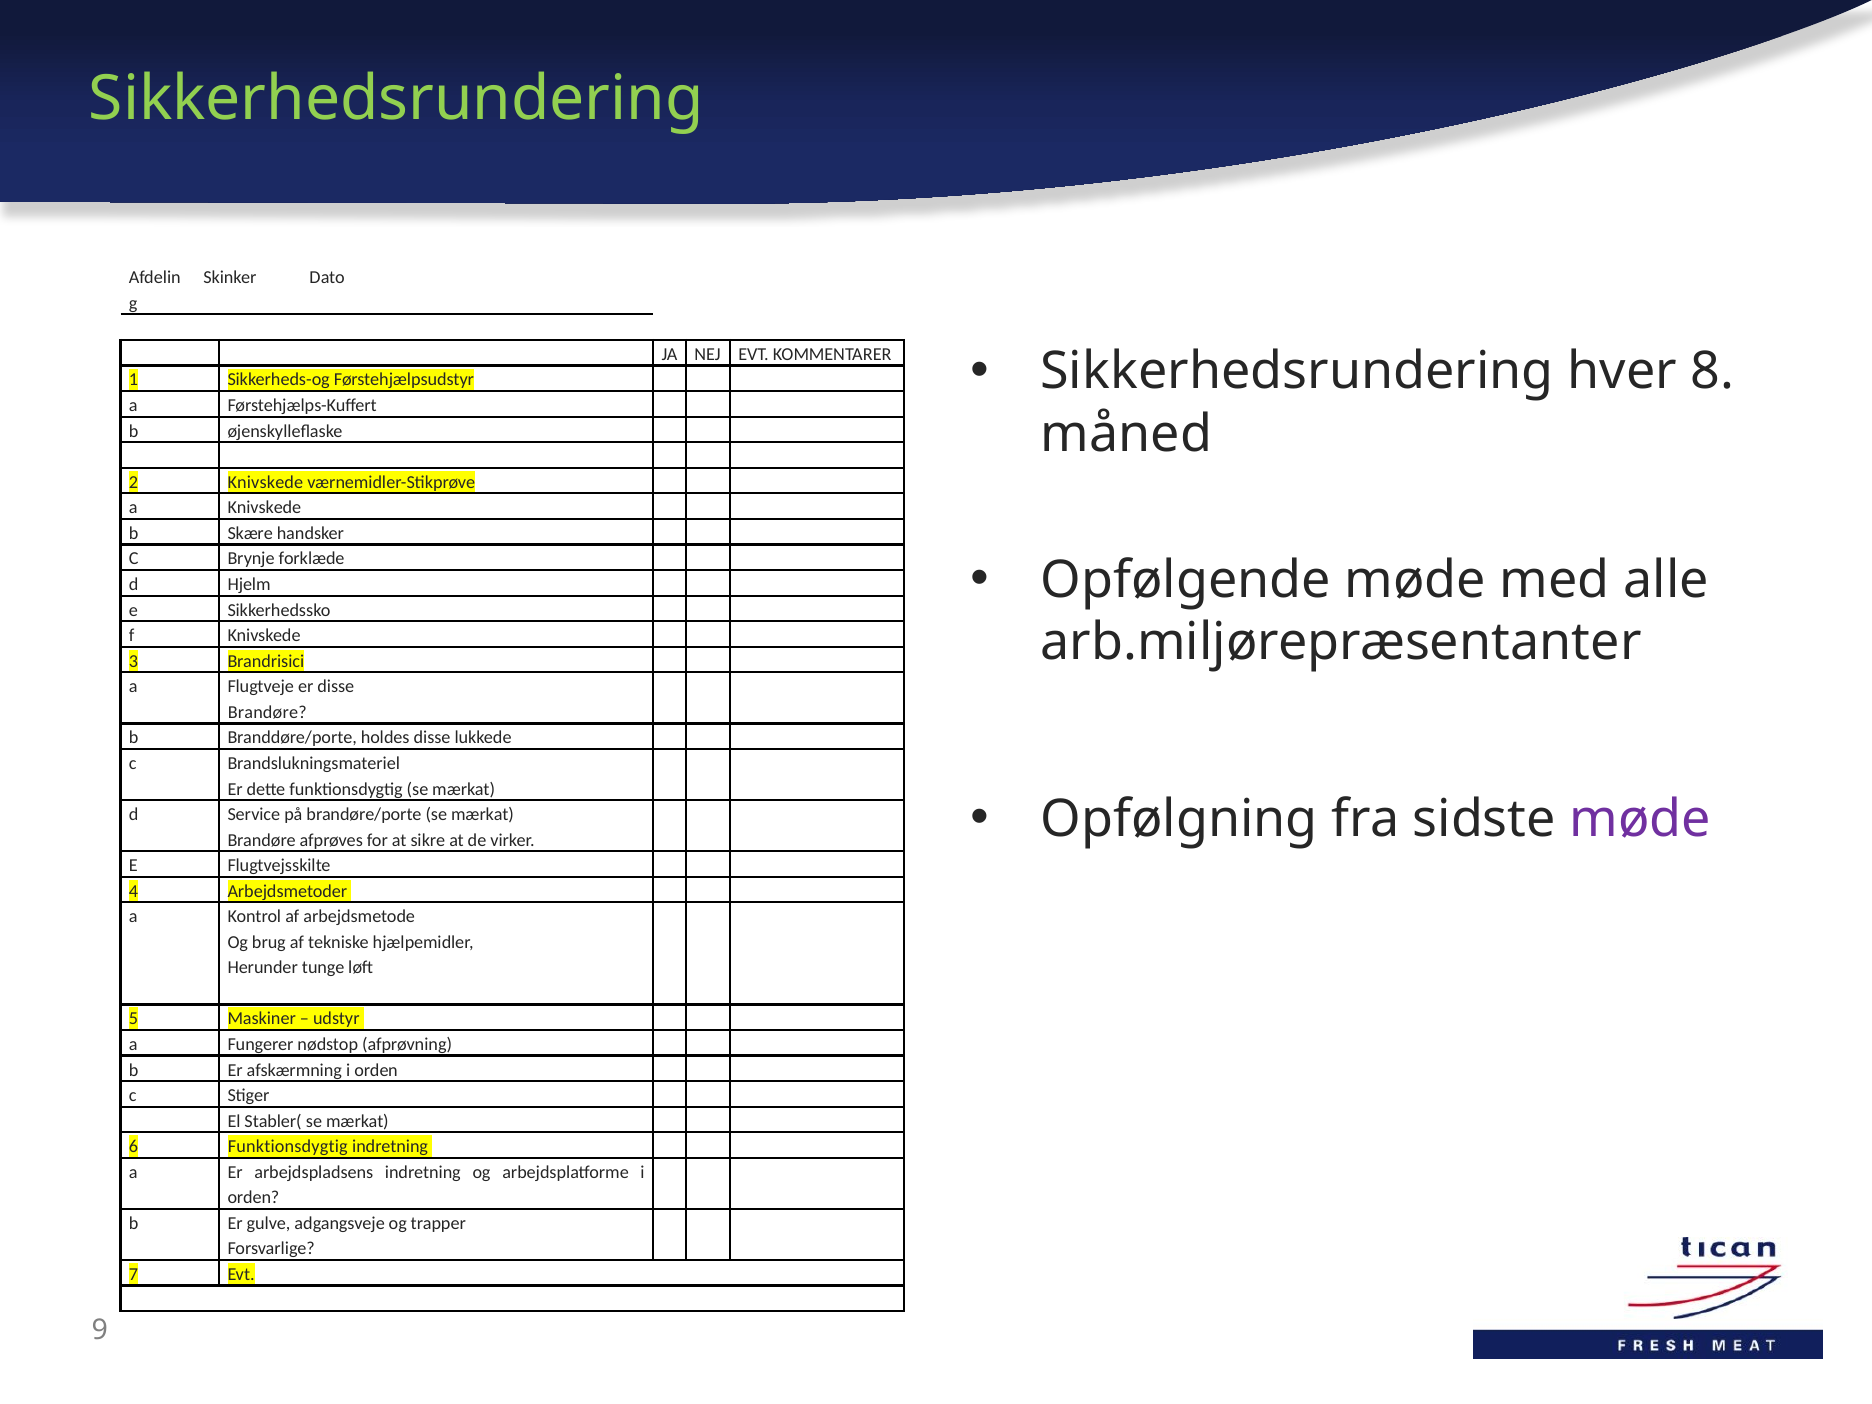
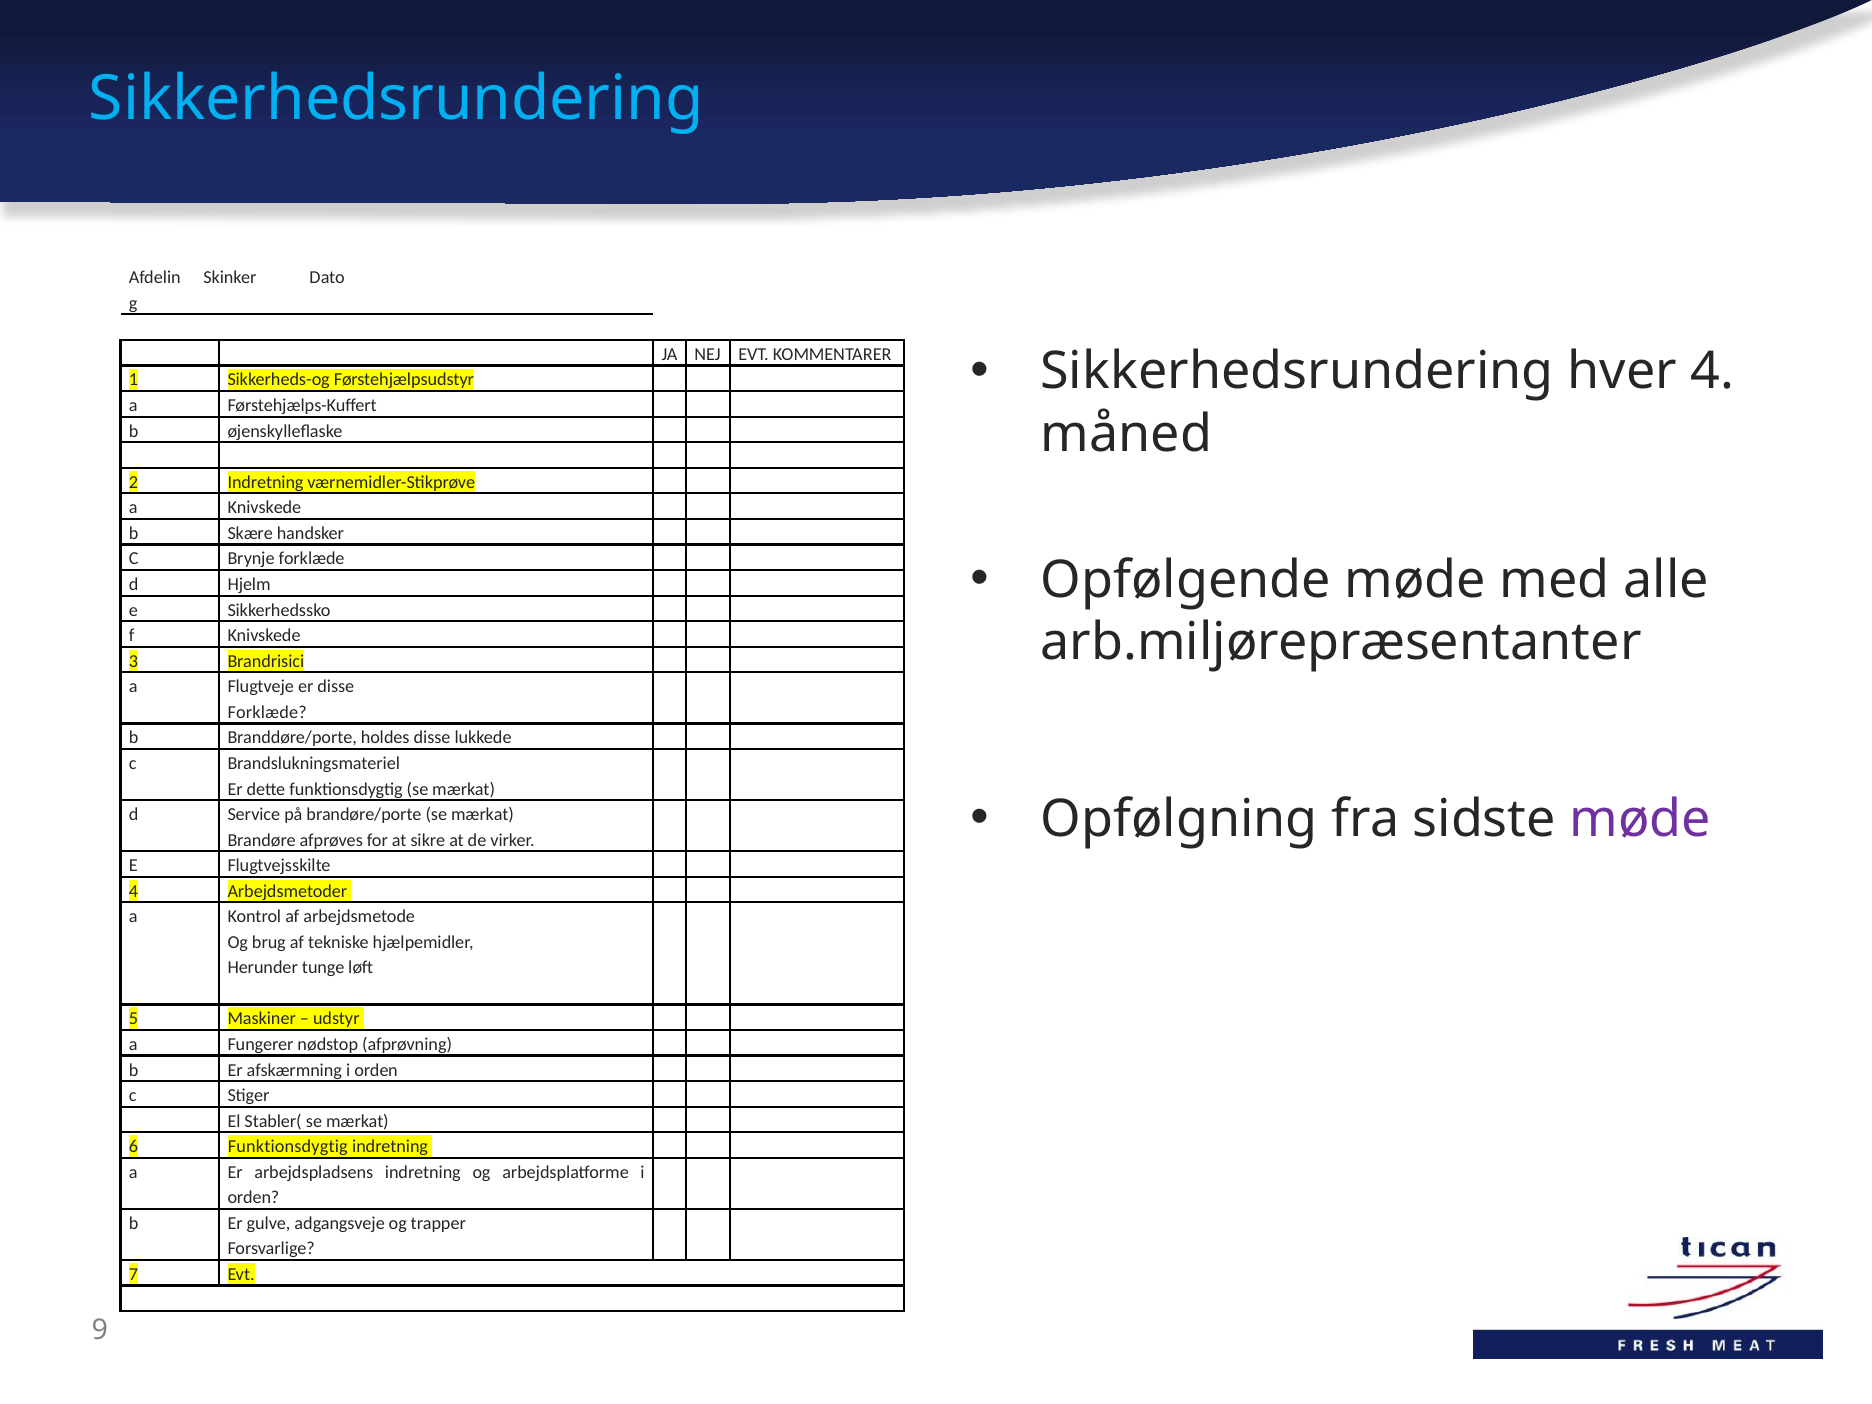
Sikkerhedsrundering colour: light green -> light blue (396, 99)
hver 8: 8 -> 4 (1713, 372)
2 Knivskede: Knivskede -> Indretning (266, 482)
Brandøre: Brandøre -> Forklæde (267, 712)
